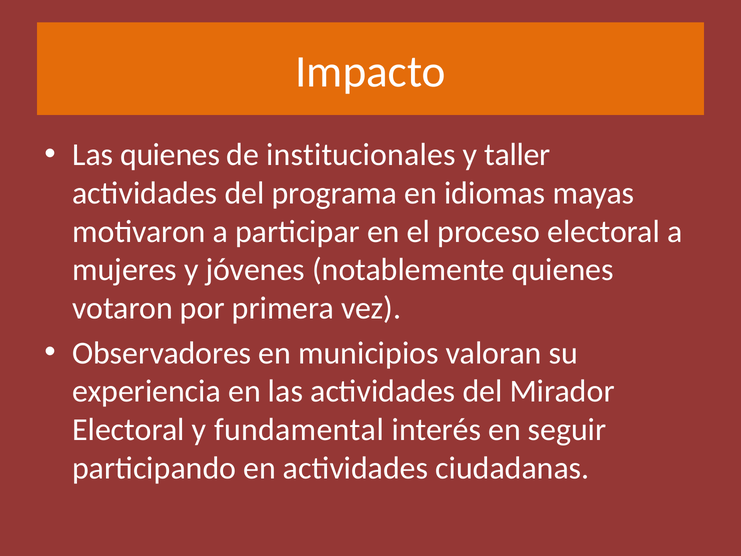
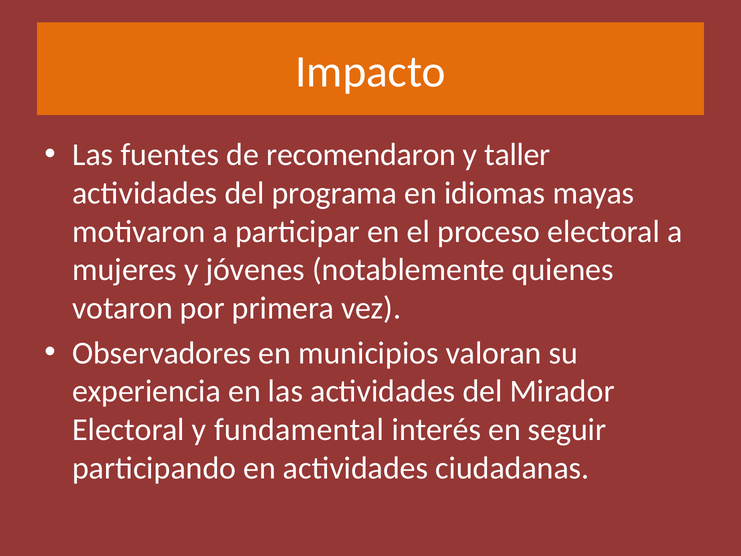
Las quienes: quienes -> fuentes (170, 155)
institucionales: institucionales -> recomendaron (361, 155)
